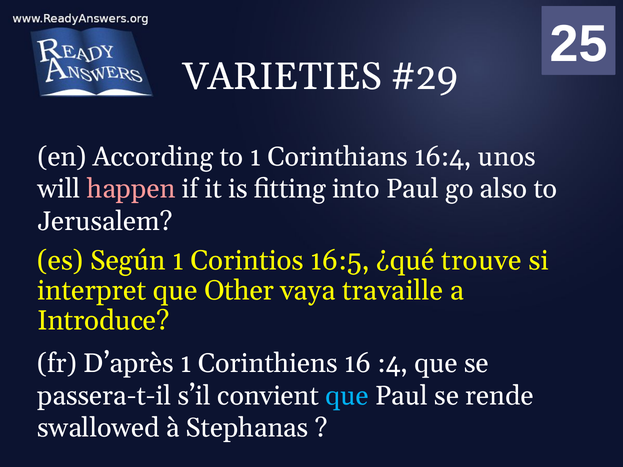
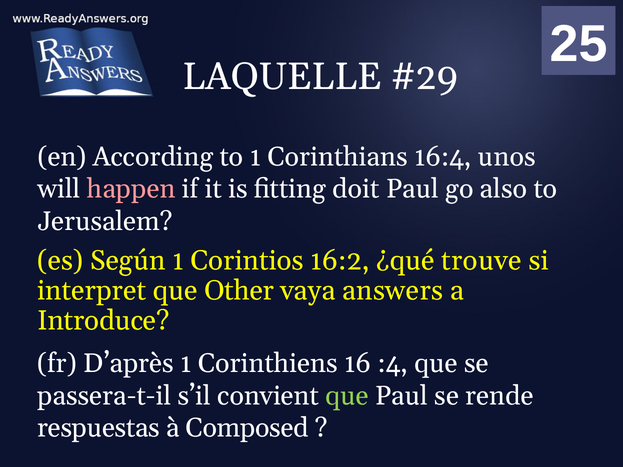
VARIETIES: VARIETIES -> LAQUELLE (282, 77)
into: into -> doit (356, 189)
16:5: 16:5 -> 16:2 (340, 261)
travaille: travaille -> answers (393, 291)
que colour: light blue -> light green (347, 396)
swallowed: swallowed -> respuestas (99, 428)
Stephanas: Stephanas -> Composed (247, 428)
